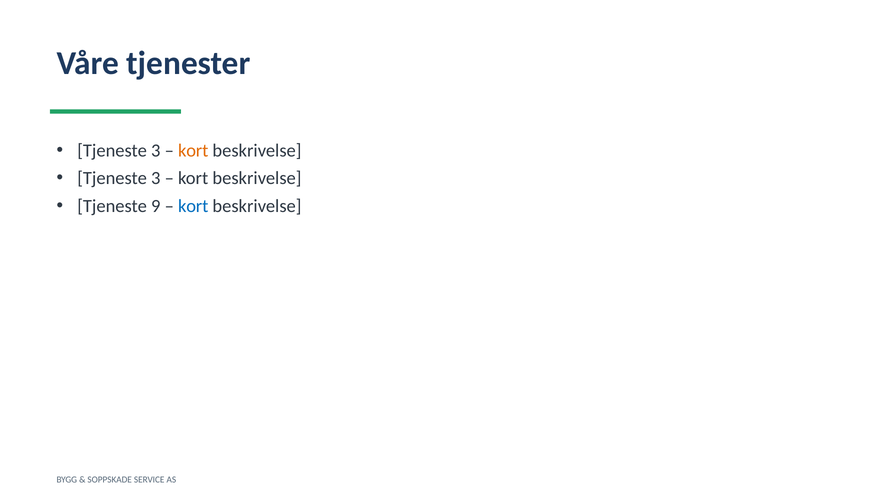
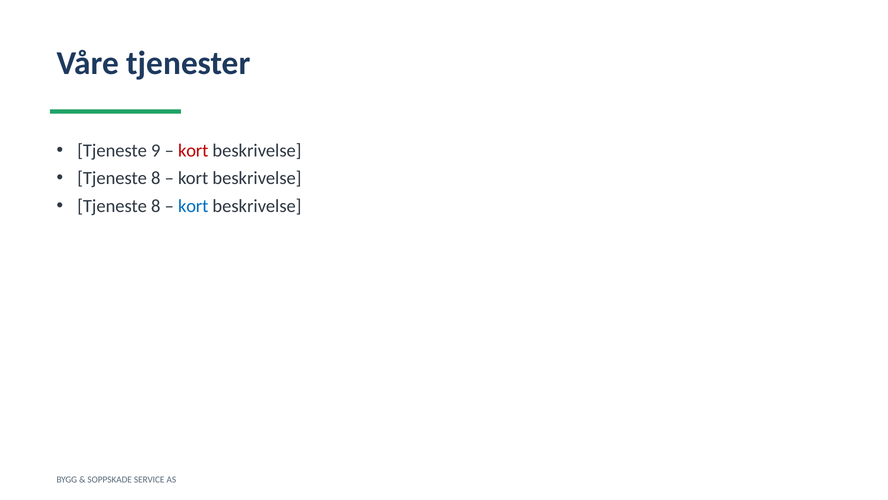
3: 3 -> 9 (156, 150)
kort colour: orange -> red (193, 150)
3: 3 -> 8 (156, 178)
9: 9 -> 8 (156, 206)
